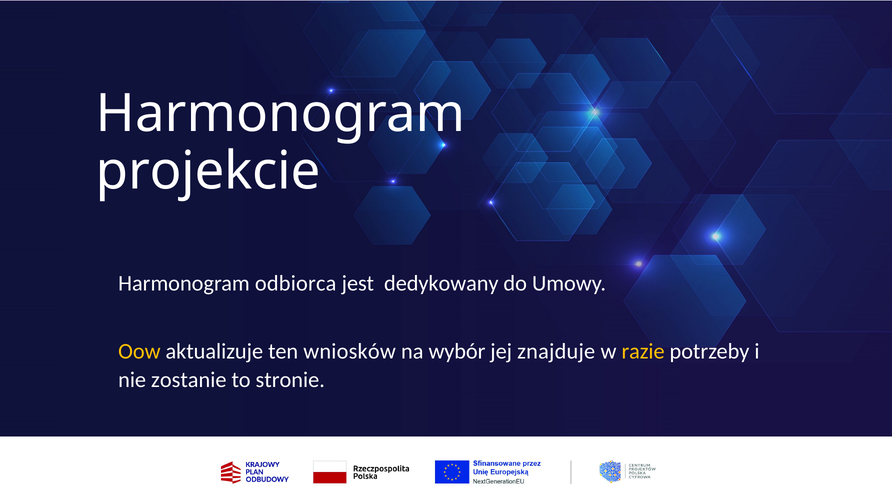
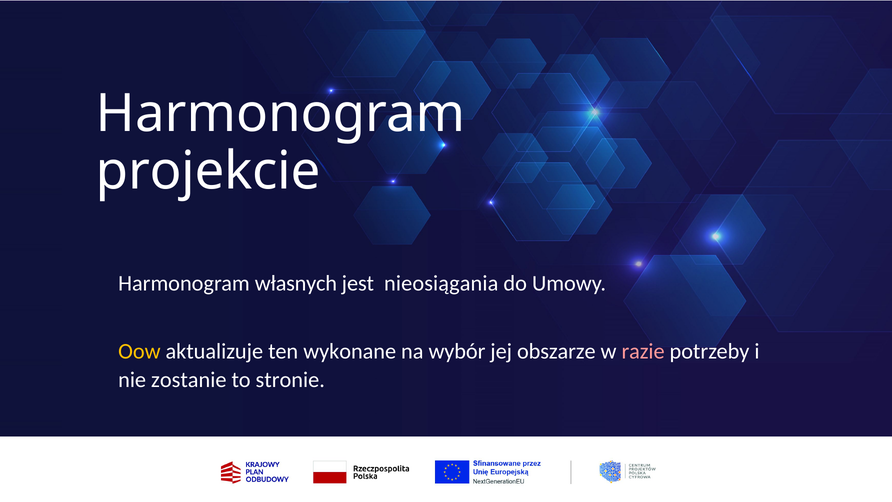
odbiorca: odbiorca -> własnych (296, 283)
dedykowany: dedykowany -> nieosiągania (441, 283)
wniosków: wniosków -> wykonane (350, 351)
znajduje: znajduje -> obszarze (556, 351)
razie colour: yellow -> pink (643, 351)
